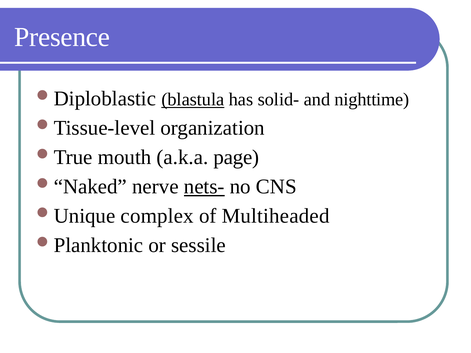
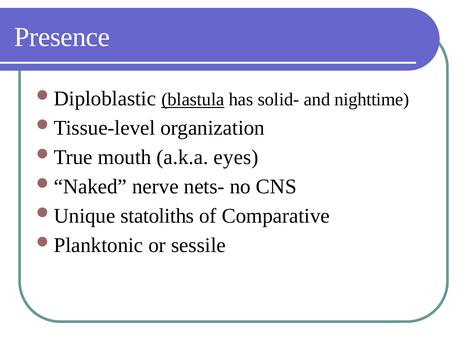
page: page -> eyes (236, 157)
nets- underline: present -> none (204, 187)
complex: complex -> statoliths (157, 216)
Multiheaded: Multiheaded -> Comparative (276, 216)
